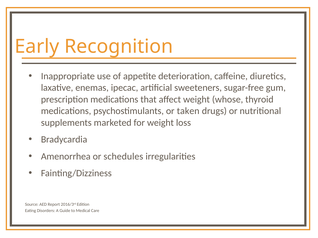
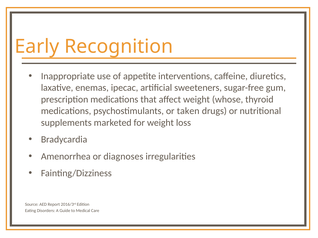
deterioration: deterioration -> interventions (185, 76)
schedules: schedules -> diagnoses (123, 157)
